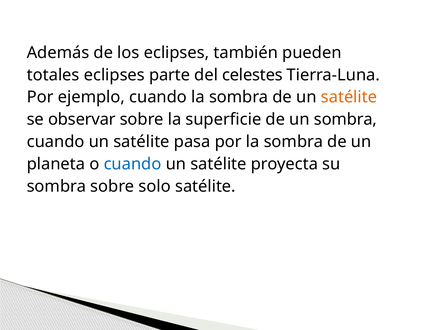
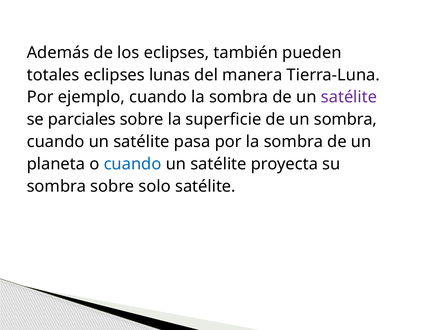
parte: parte -> lunas (170, 75)
celestes: celestes -> manera (252, 75)
satélite colour: orange -> purple (349, 97)
observar: observar -> parciales (82, 119)
